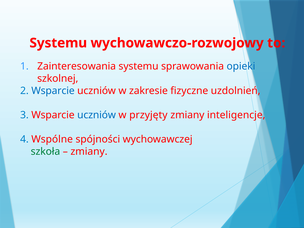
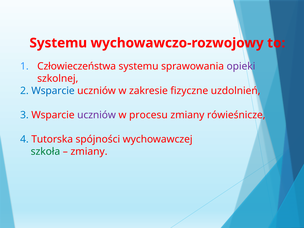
Zainteresowania: Zainteresowania -> Człowieczeństwa (77, 66)
opieki colour: blue -> purple (241, 66)
uczniów colour: blue -> purple (97, 115)
przyjęty: przyjęty -> procesu (148, 115)
inteligencje: inteligencje -> rówieśnicze (236, 115)
Wspólne: Wspólne -> Tutorska (52, 139)
